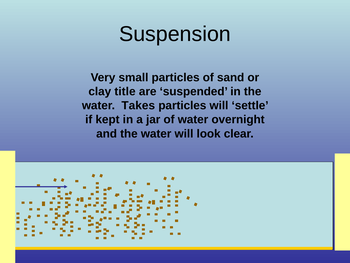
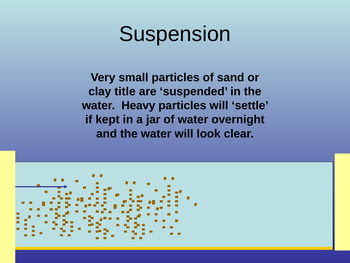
Takes: Takes -> Heavy (138, 105)
